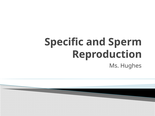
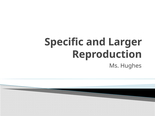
Sperm: Sperm -> Larger (125, 42)
